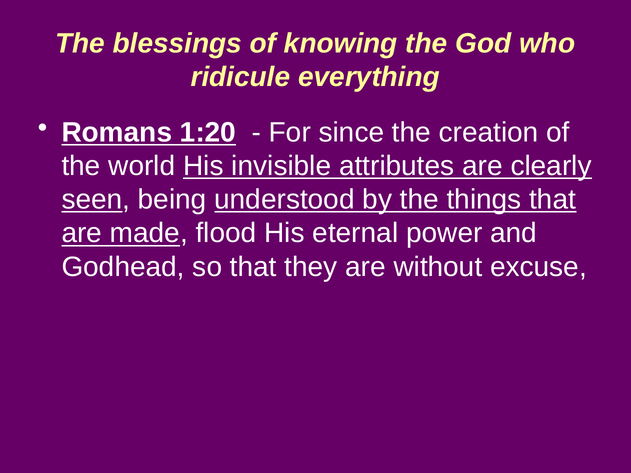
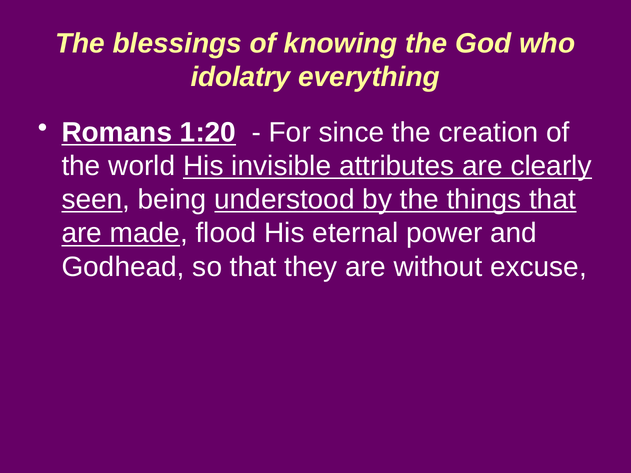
ridicule: ridicule -> idolatry (241, 77)
